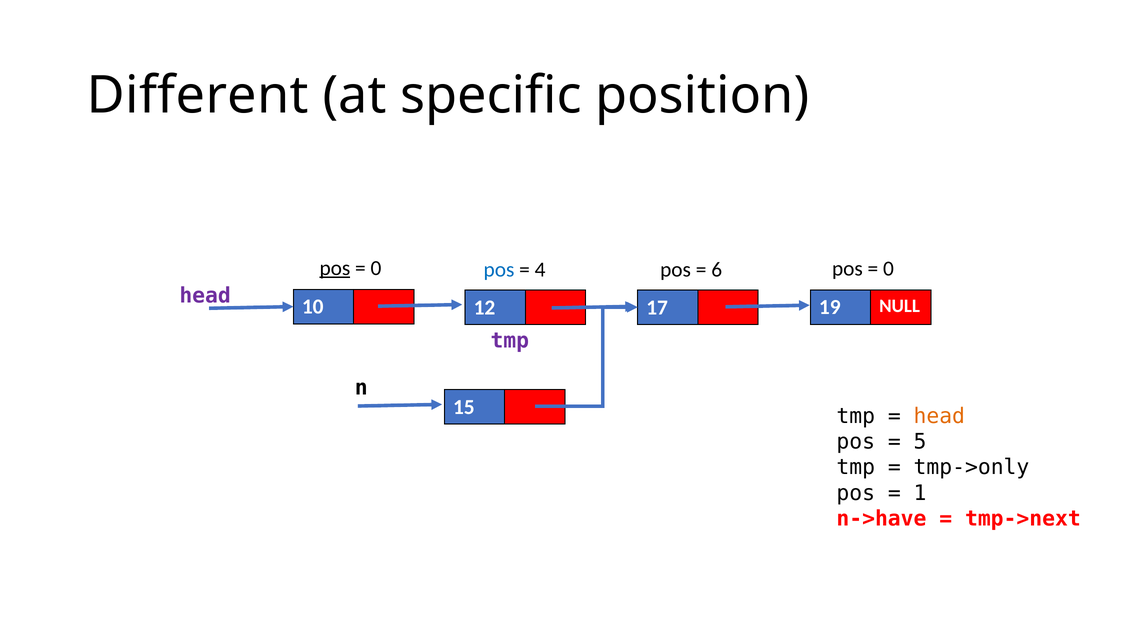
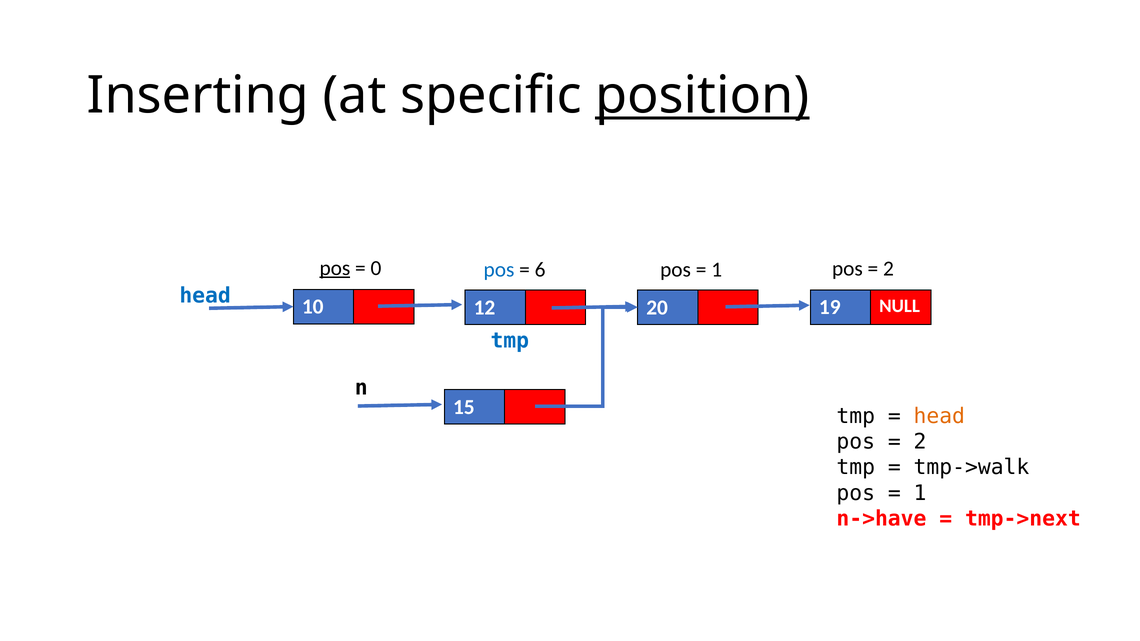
Different: Different -> Inserting (198, 96)
position underline: none -> present (702, 96)
4: 4 -> 6 (540, 270)
6: 6 -> 1 (717, 270)
0: 0 -> 2 (889, 269)
head colour: purple -> blue (205, 296)
17: 17 -> 20 (657, 308)
tmp colour: purple -> blue (510, 341)
5: 5 -> 2 (920, 442)
tmp->only: tmp->only -> tmp->walk (971, 467)
